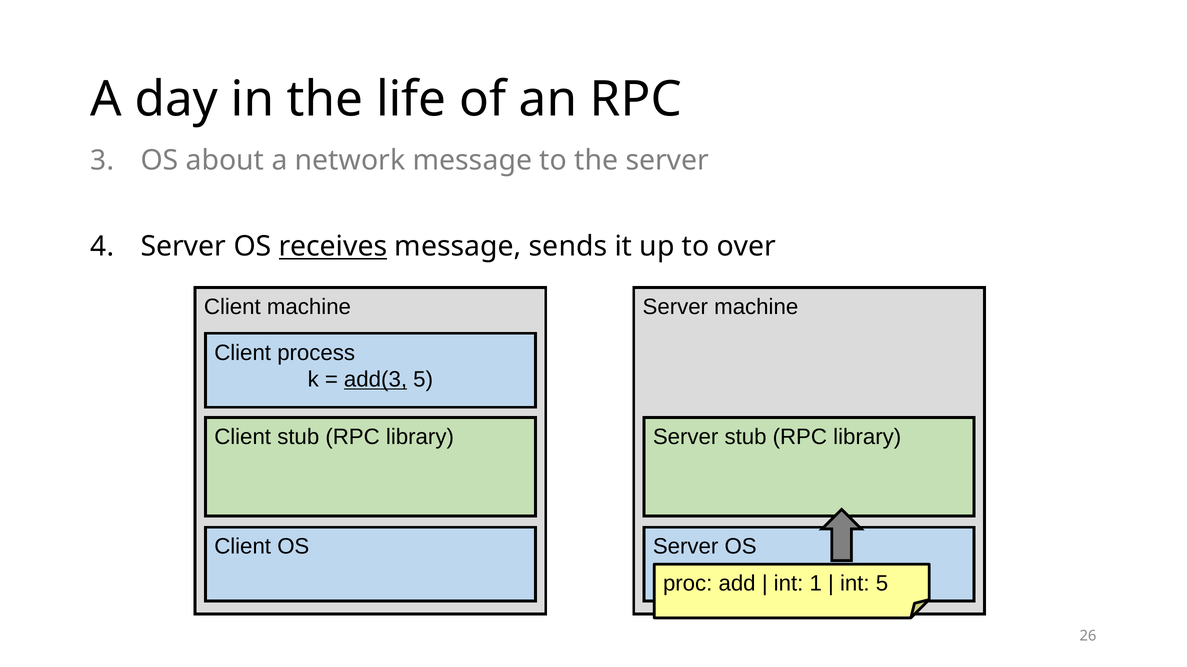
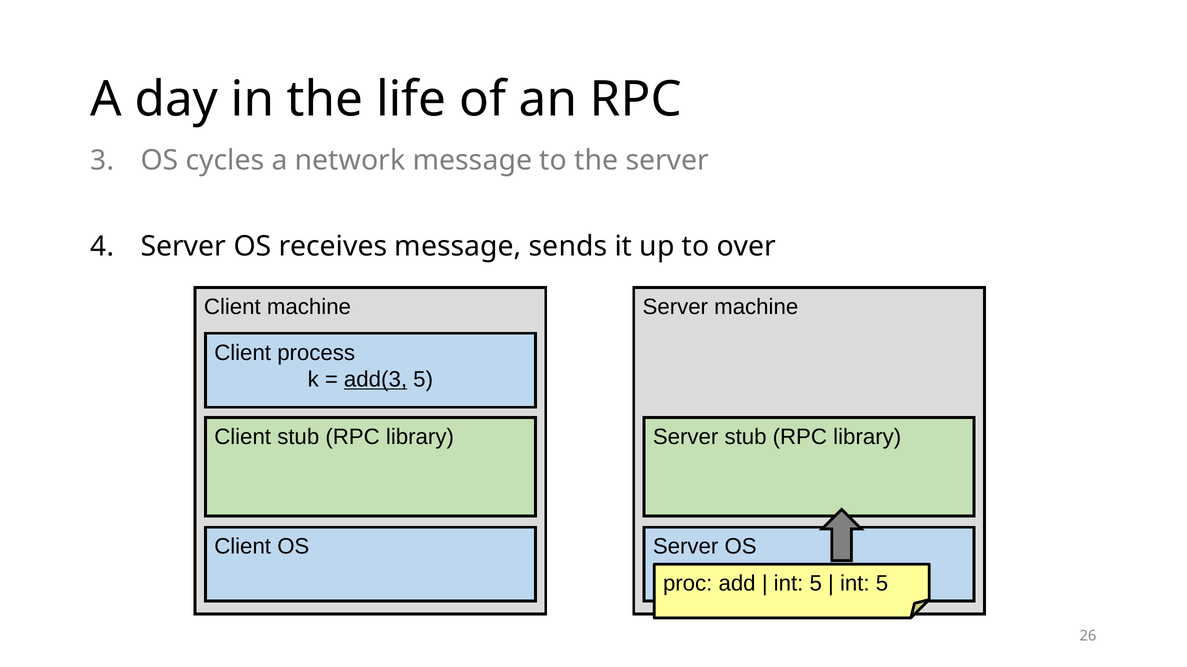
about: about -> cycles (225, 161)
receives underline: present -> none (333, 247)
1: 1 -> 5 (816, 584)
